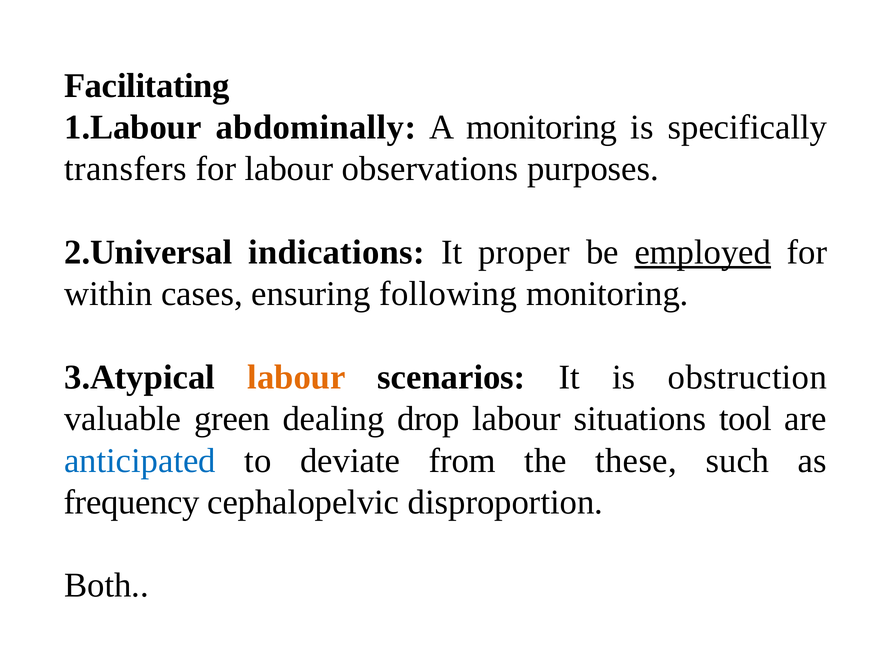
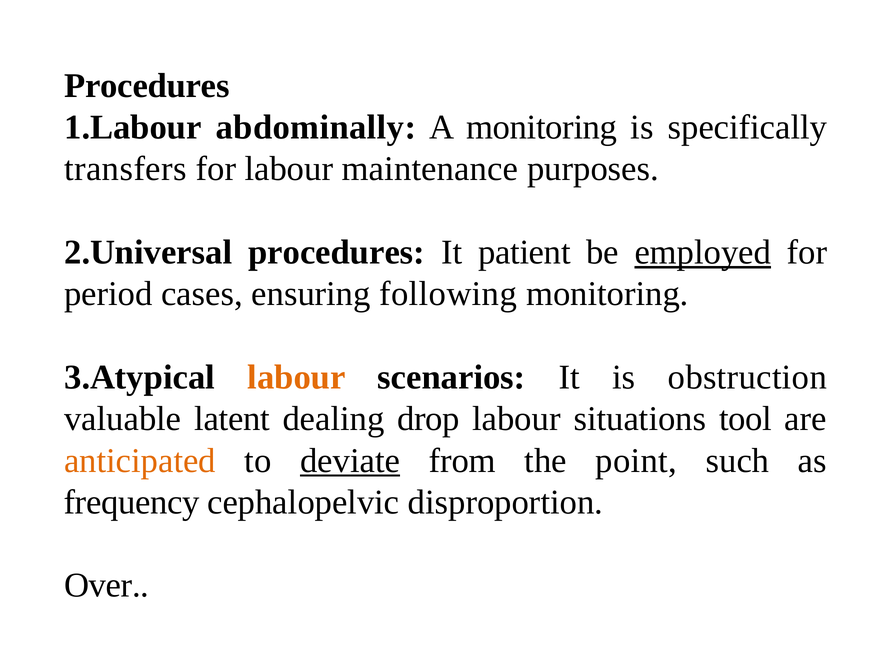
Facilitating: Facilitating -> Procedures (147, 86)
observations: observations -> maintenance (430, 169)
indications: indications -> procedures (337, 252)
proper: proper -> patient (524, 252)
within: within -> period (108, 294)
green: green -> latent (232, 419)
anticipated colour: blue -> orange (140, 461)
deviate underline: none -> present (350, 461)
these: these -> point (636, 461)
Both: Both -> Over (107, 586)
